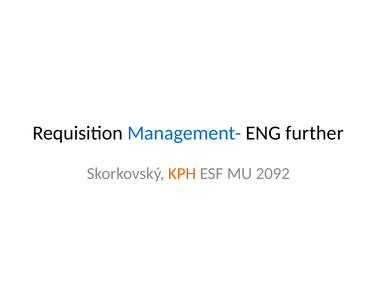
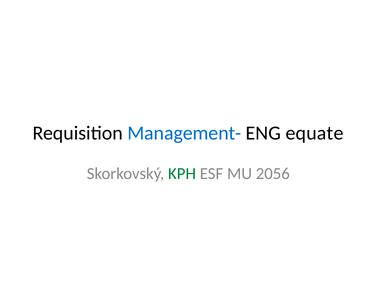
further: further -> equate (315, 133)
KPH colour: orange -> green (182, 173)
2092: 2092 -> 2056 (273, 173)
